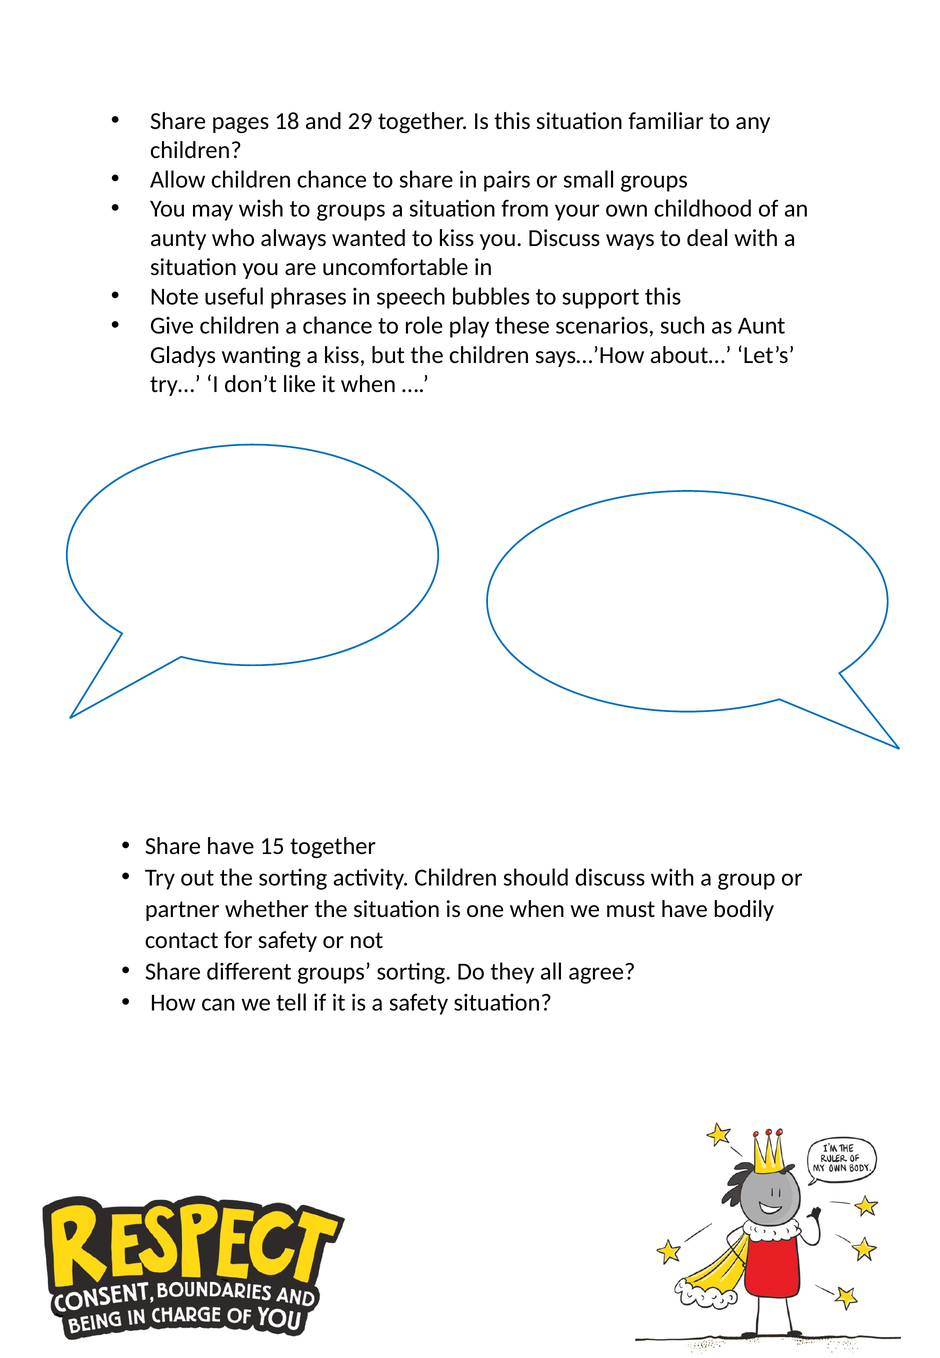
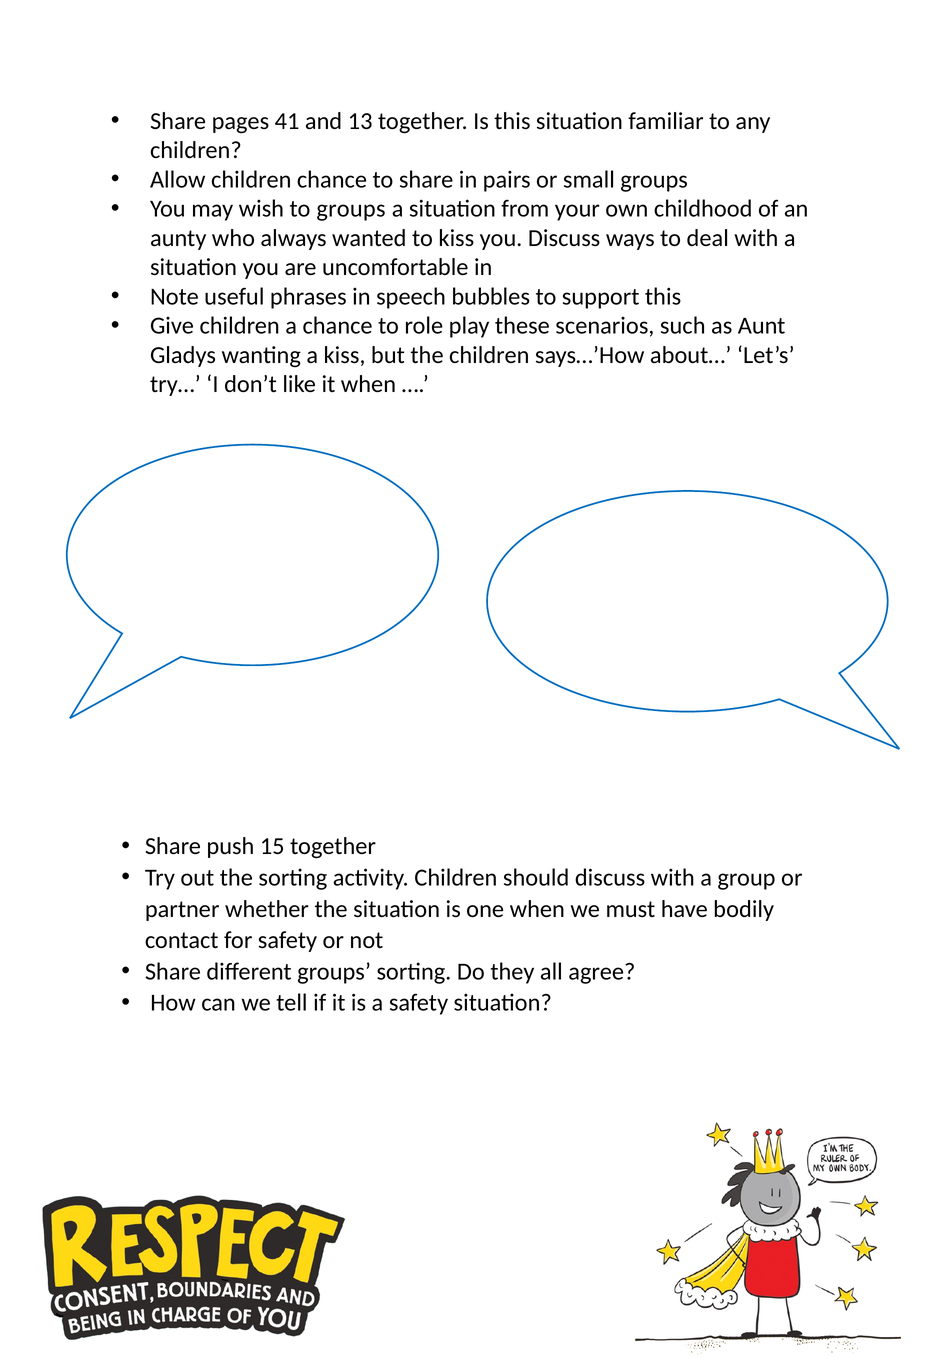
18: 18 -> 41 (287, 121)
29: 29 -> 13 (360, 121)
Share have: have -> push (230, 846)
